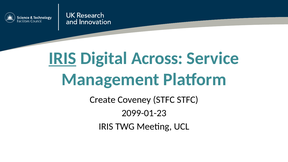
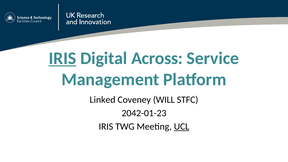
Create: Create -> Linked (103, 100)
Coveney STFC: STFC -> WILL (164, 100)
2099-01-23: 2099-01-23 -> 2042-01-23 (144, 113)
UCL underline: none -> present (182, 127)
